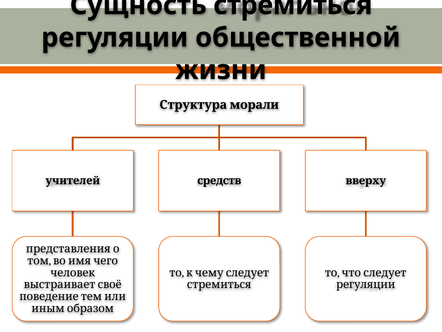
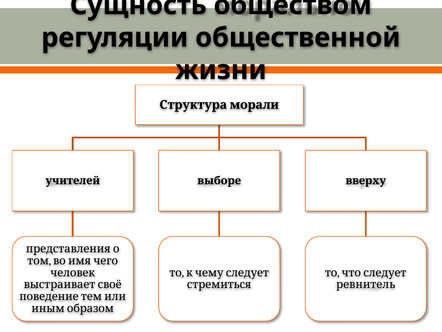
Сущность стремиться: стремиться -> обществом (293, 5)
средств: средств -> выборе (219, 180)
регуляции: регуляции -> ревнитель (366, 284)
